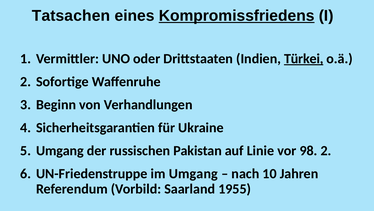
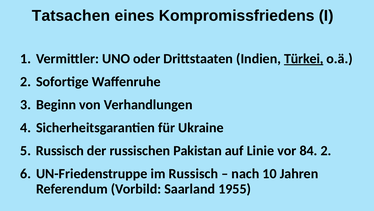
Kompromissfriedens underline: present -> none (237, 16)
Umgang: Umgang -> Russisch (60, 150)
98: 98 -> 84 (308, 150)
im Umgang: Umgang -> Russisch (193, 173)
